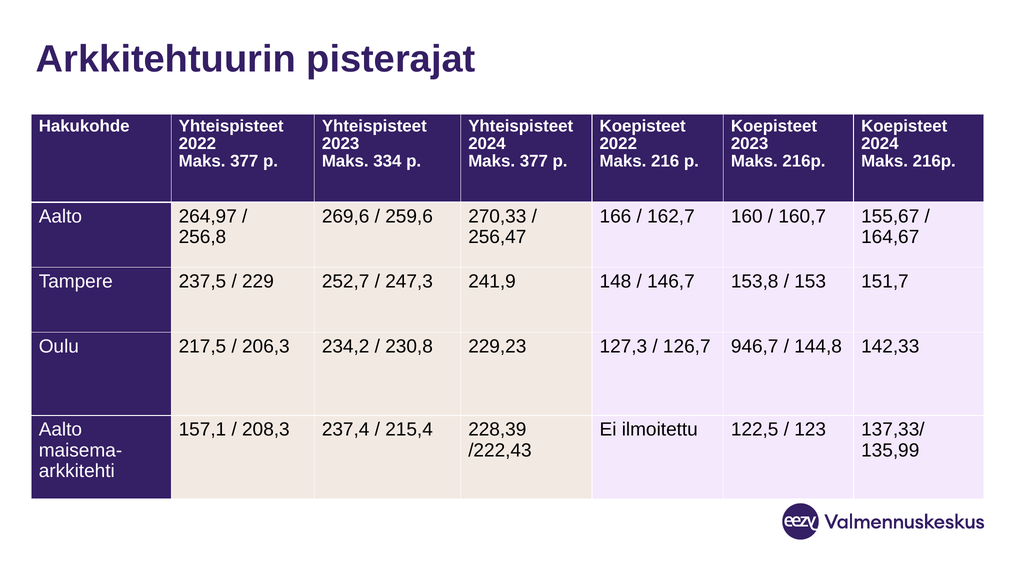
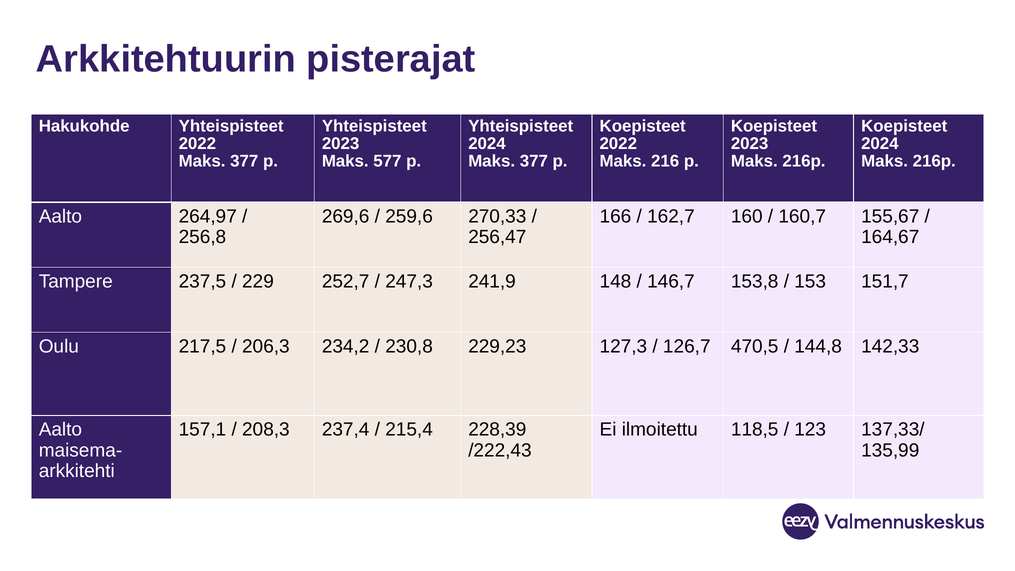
334: 334 -> 577 (387, 161)
946,7: 946,7 -> 470,5 (755, 346)
122,5: 122,5 -> 118,5 (755, 430)
